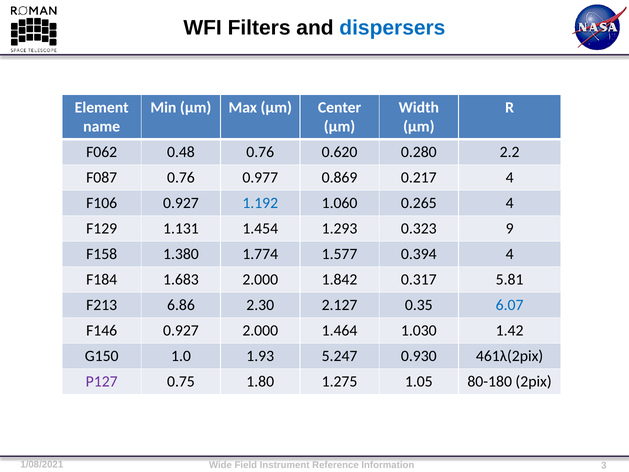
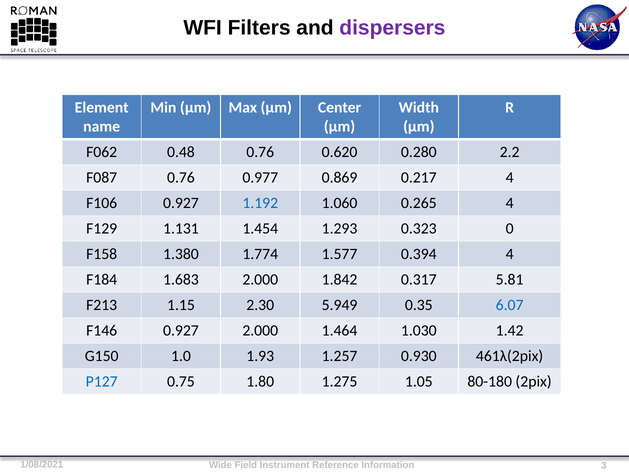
dispersers colour: blue -> purple (392, 28)
9: 9 -> 0 (510, 229)
6.86: 6.86 -> 1.15 (181, 305)
2.127: 2.127 -> 5.949 (340, 305)
5.247: 5.247 -> 1.257 (340, 356)
P127 colour: purple -> blue (102, 382)
